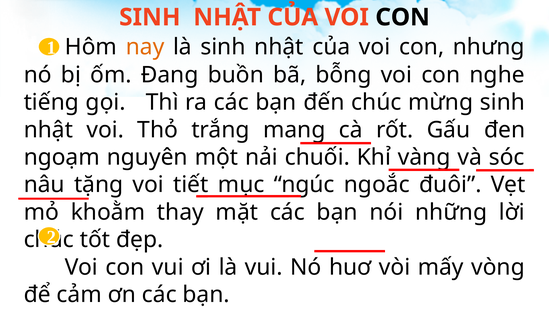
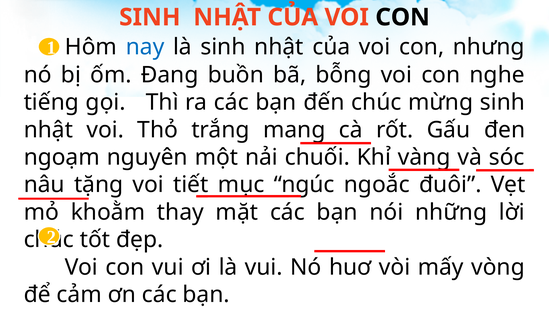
nay colour: orange -> blue (145, 47)
